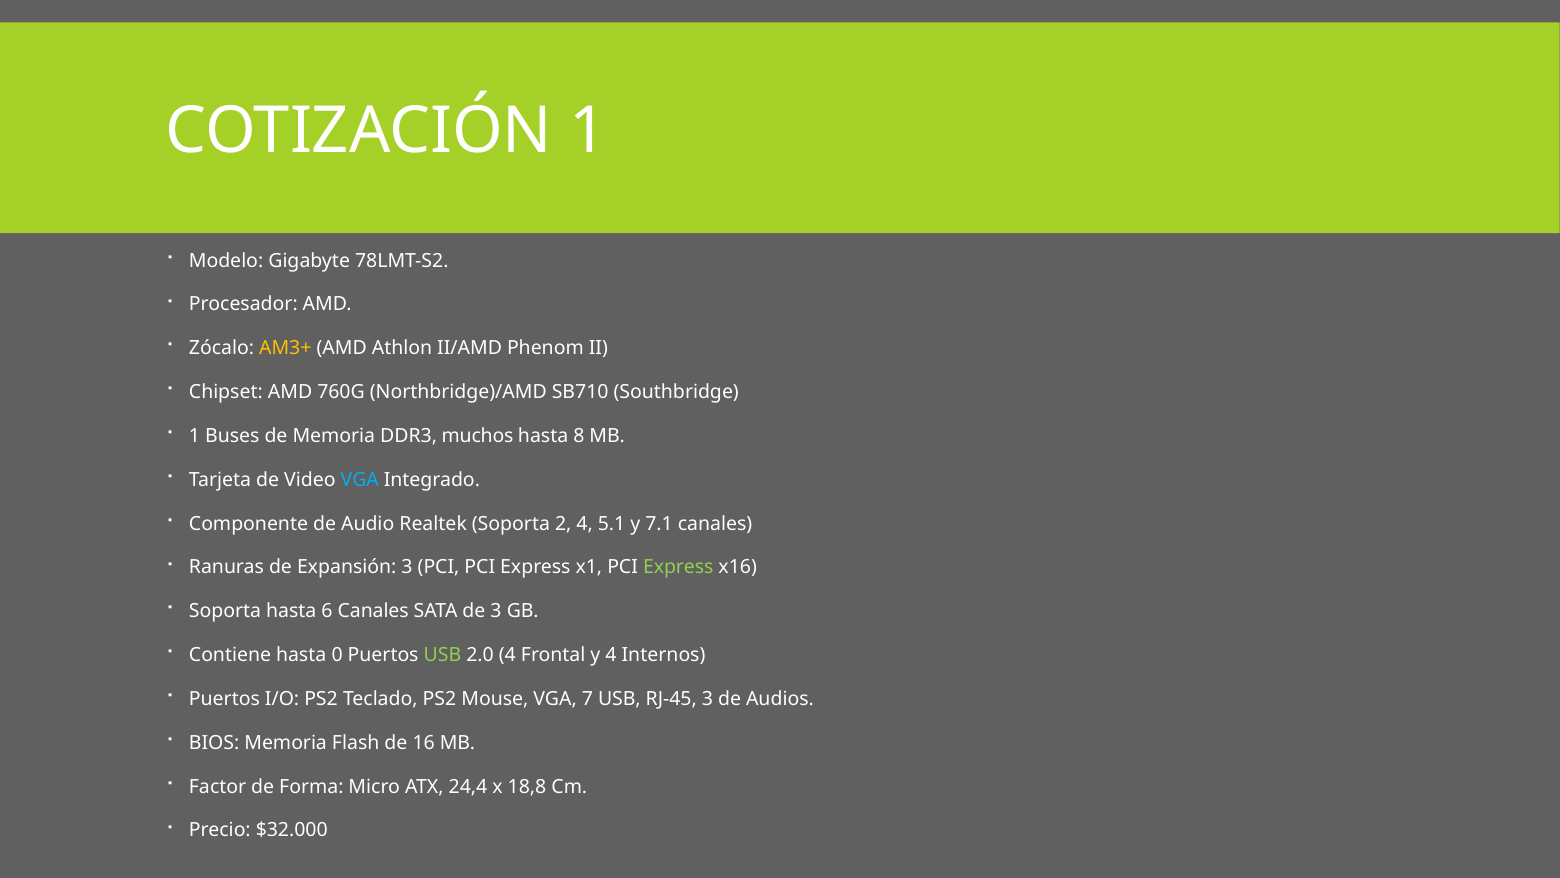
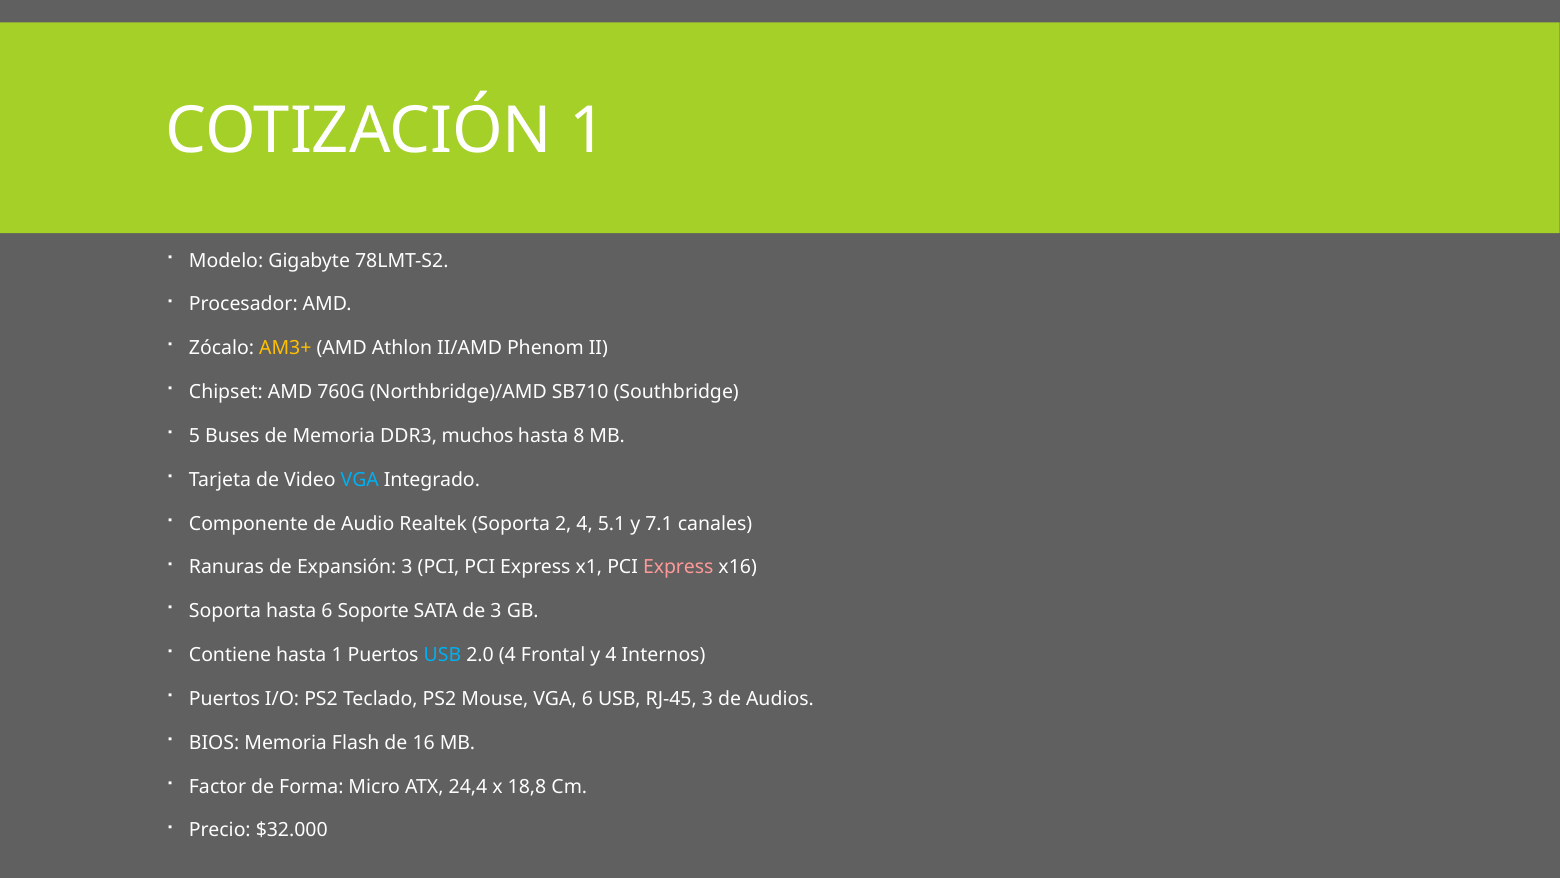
1: 1 -> 5 (195, 436)
Express colour: light green -> pink (678, 567)
6 Canales: Canales -> Soporte (373, 611)
hasta 0: 0 -> 1 (337, 655)
USB colour: light green -> light blue (442, 655)
VGA 7: 7 -> 6 (587, 699)
